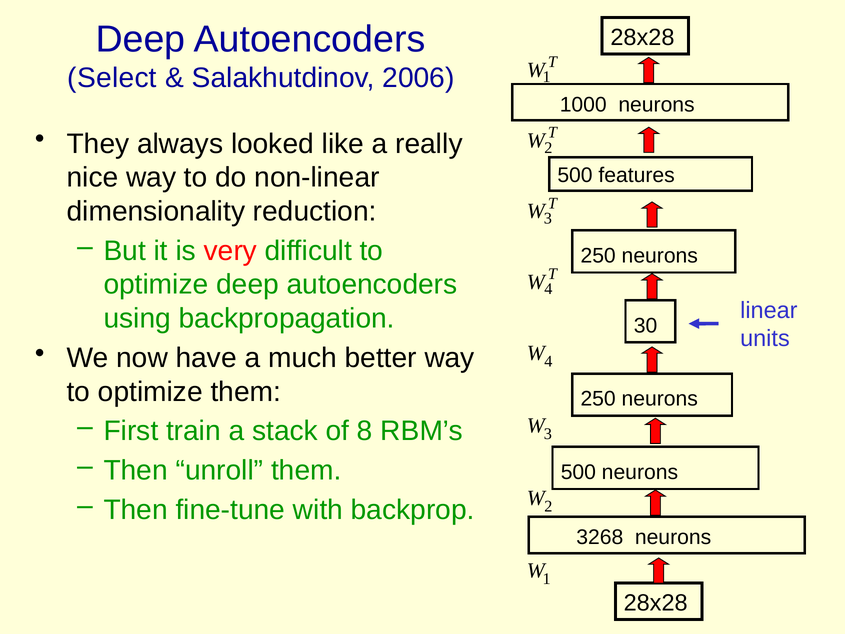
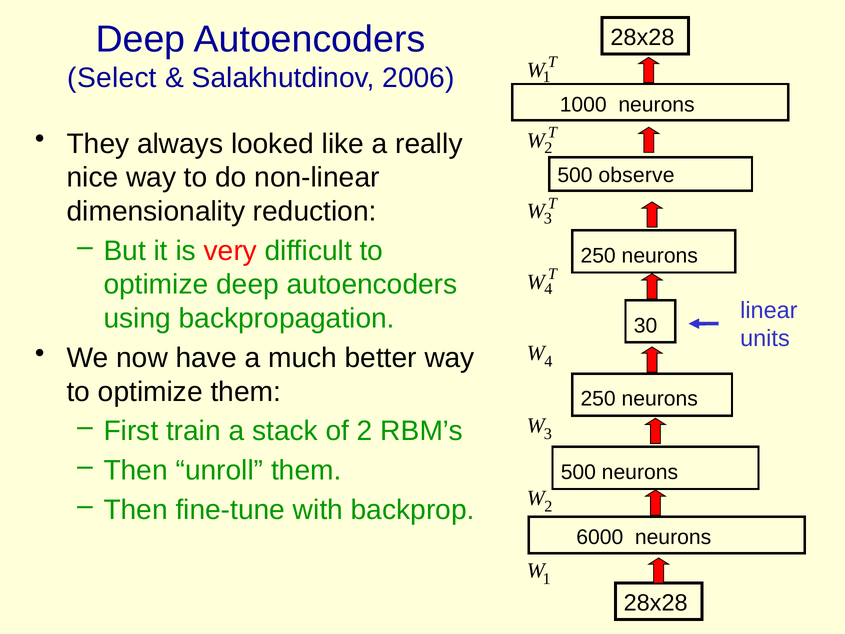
features: features -> observe (636, 175)
of 8: 8 -> 2 (365, 431)
3268: 3268 -> 6000 (600, 537)
